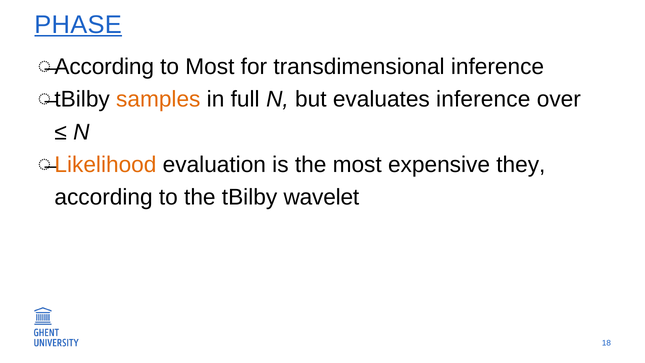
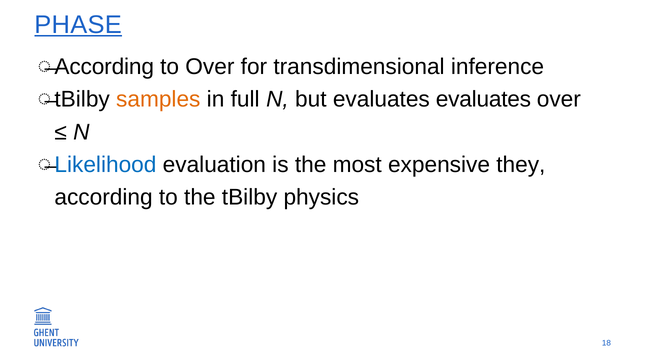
to Most: Most -> Over (210, 67)
evaluates inference: inference -> evaluates (483, 99)
Likelihood colour: orange -> blue (105, 165)
wavelet: wavelet -> physics (321, 197)
